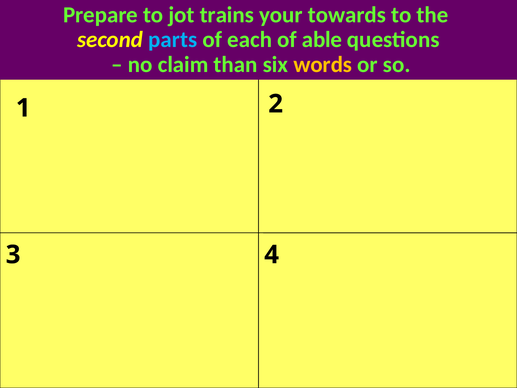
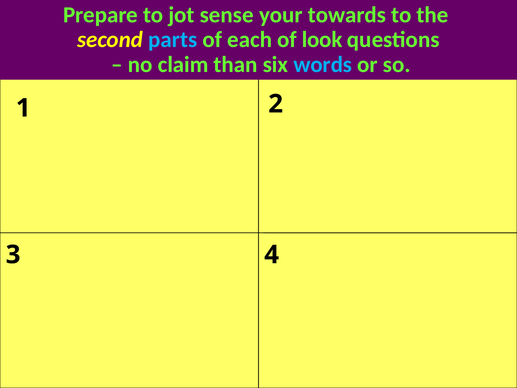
trains: trains -> sense (227, 15)
able: able -> look (322, 40)
words colour: yellow -> light blue (323, 64)
